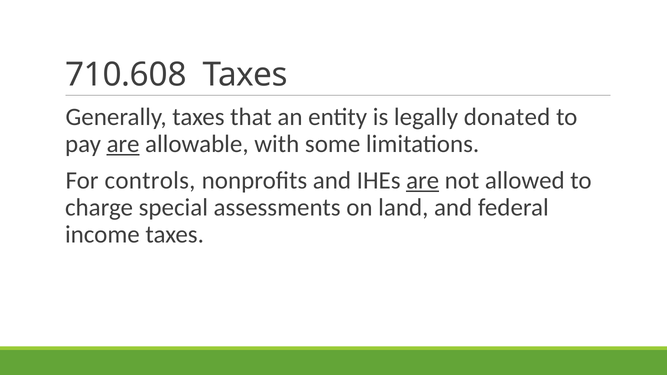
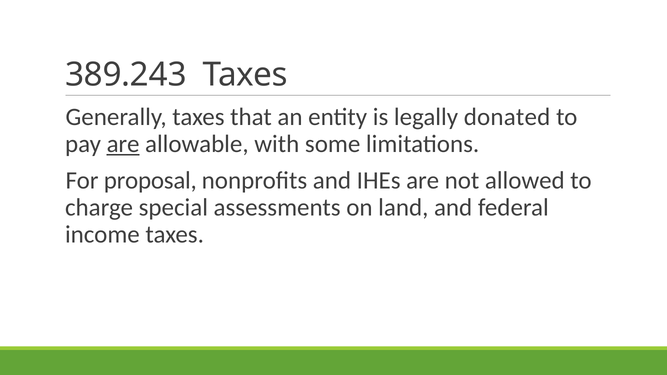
710.608: 710.608 -> 389.243 (126, 75)
controls: controls -> proposal (150, 181)
are underline: present -> none (423, 181)
